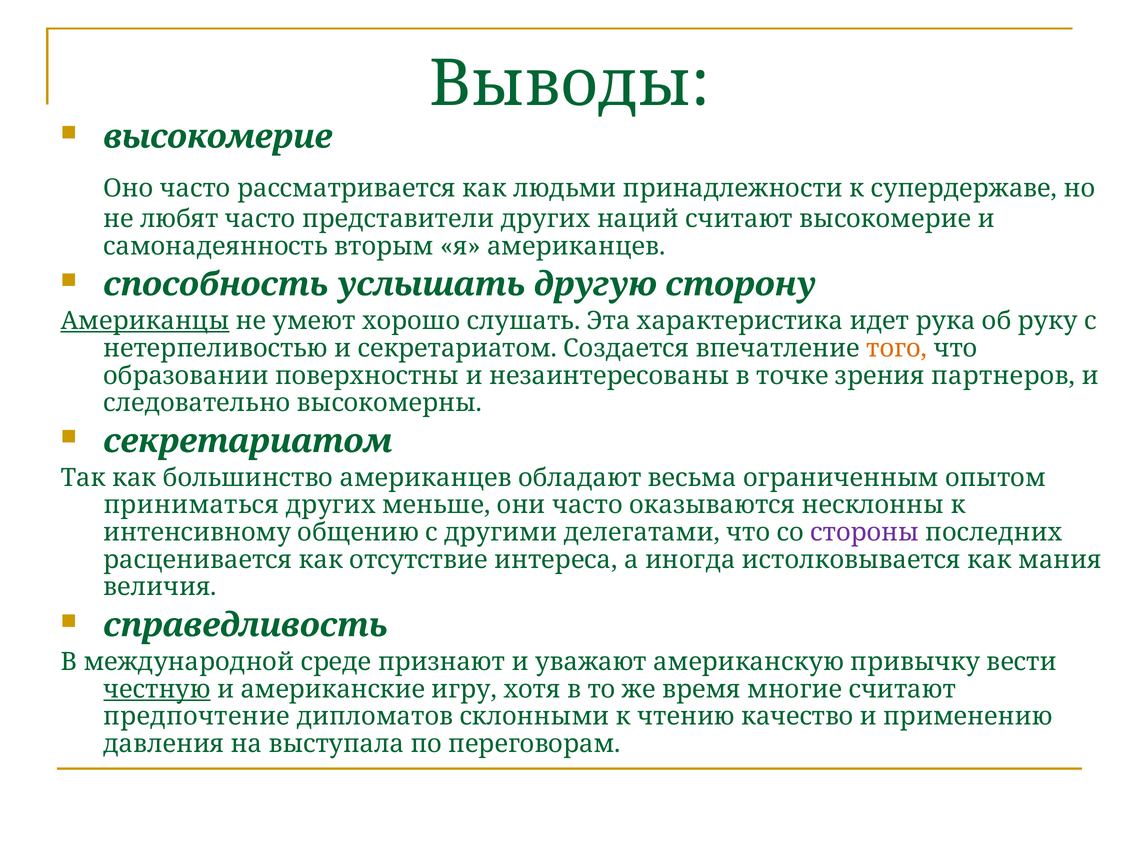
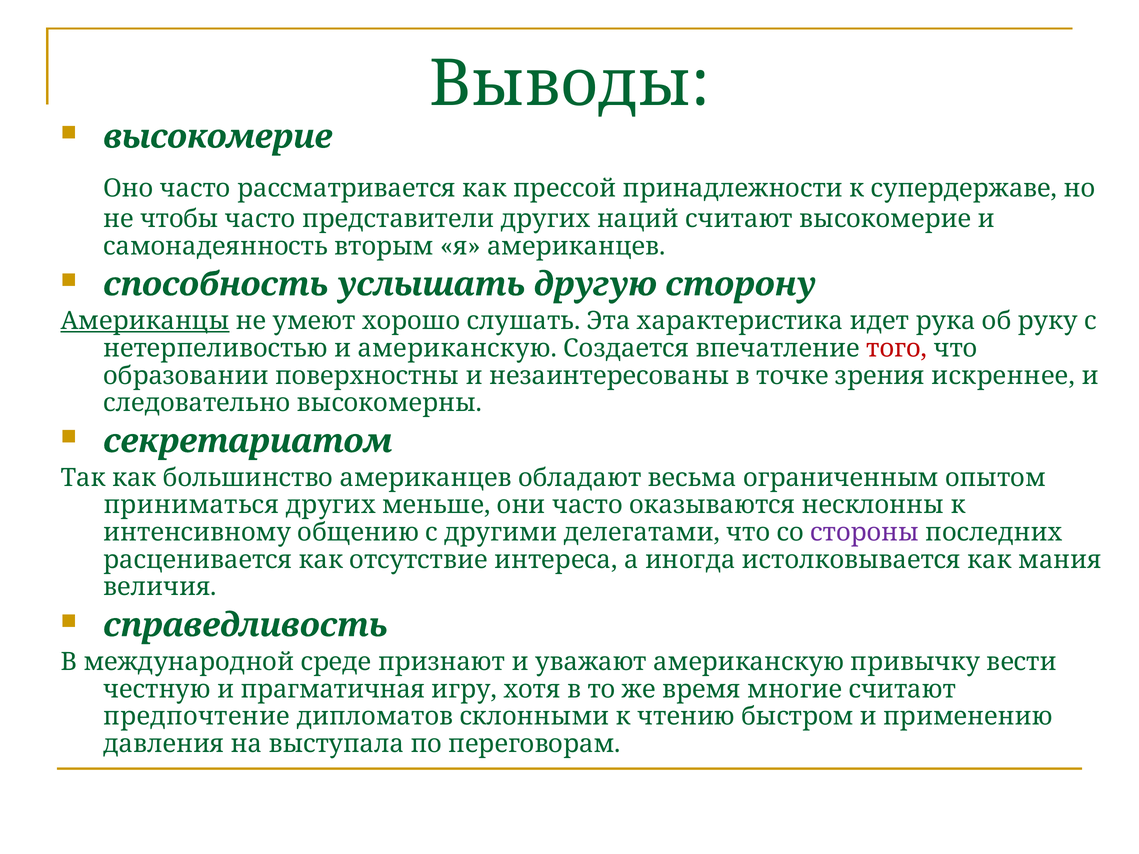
людьми: людьми -> прессой (565, 189)
любят: любят -> чтобы (179, 219)
и секретариатом: секретариатом -> американскую (457, 348)
того colour: orange -> red (897, 348)
партнеров: партнеров -> искреннее (1003, 376)
честную underline: present -> none (157, 689)
американские: американские -> прагматичная (333, 689)
качество: качество -> быстром (797, 717)
